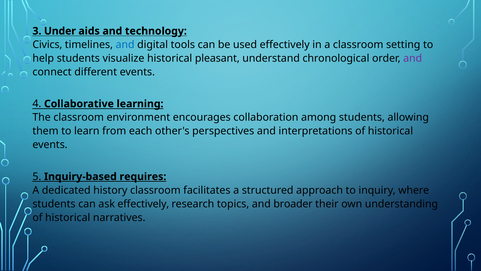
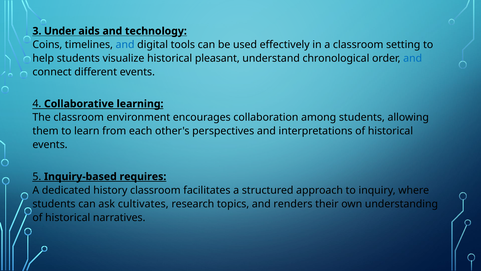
Civics: Civics -> Coins (47, 45)
and colour: purple -> blue (413, 58)
ask effectively: effectively -> cultivates (143, 204)
broader: broader -> renders (293, 204)
